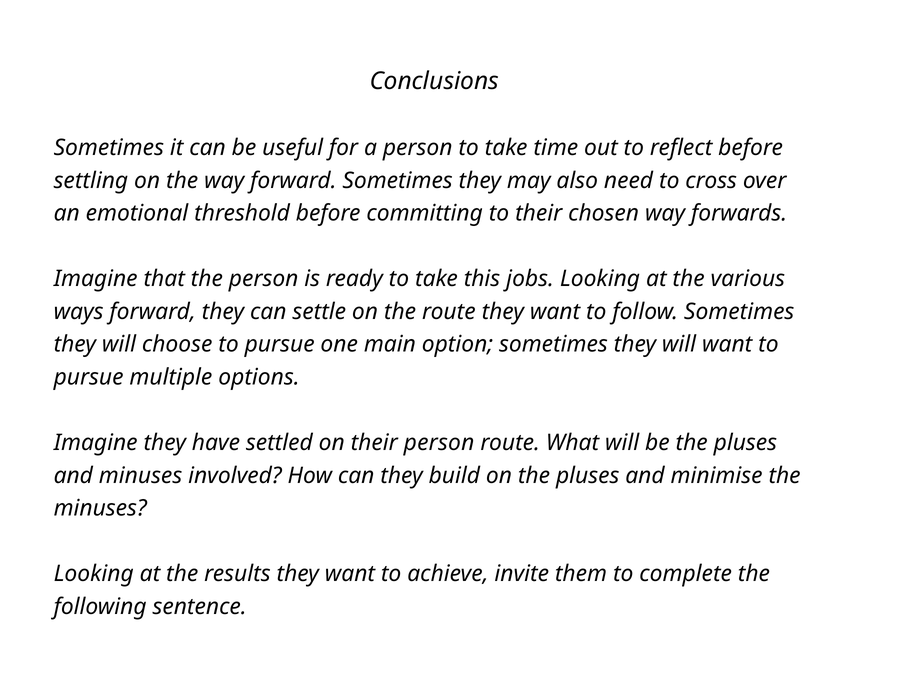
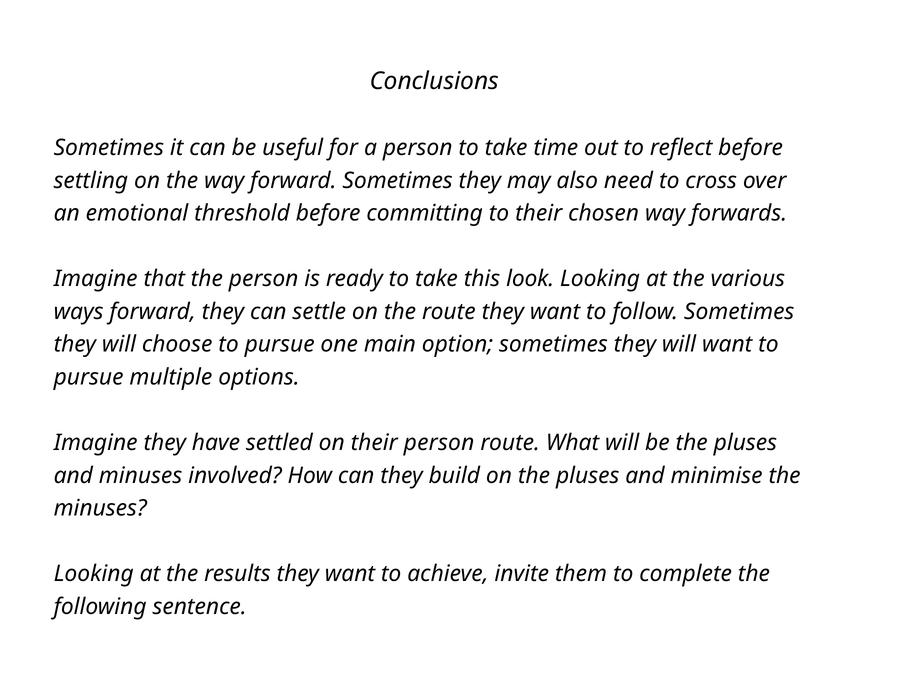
jobs: jobs -> look (530, 279)
